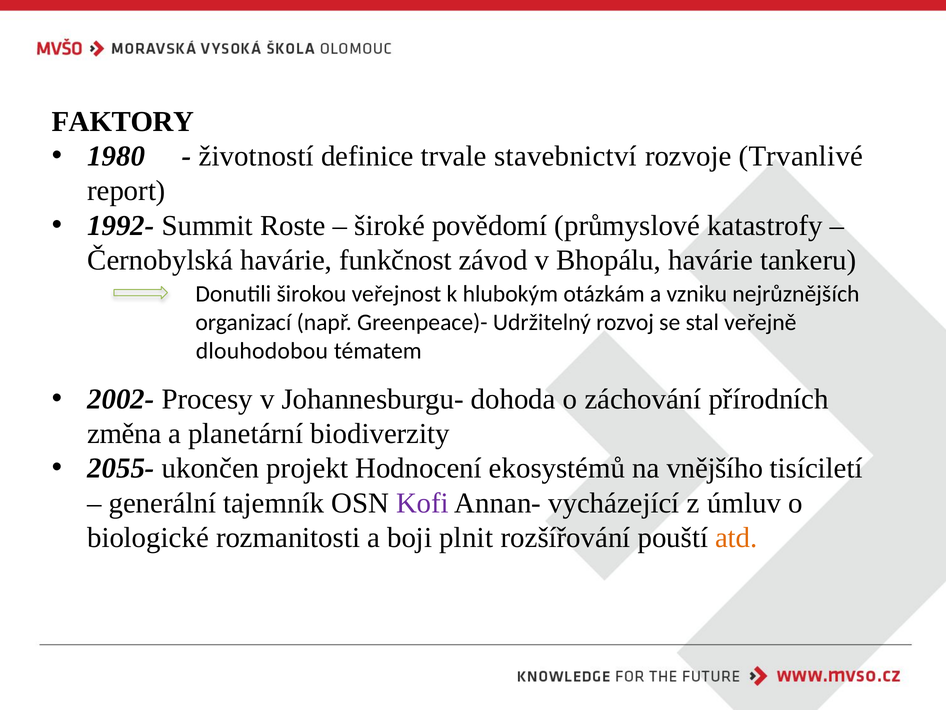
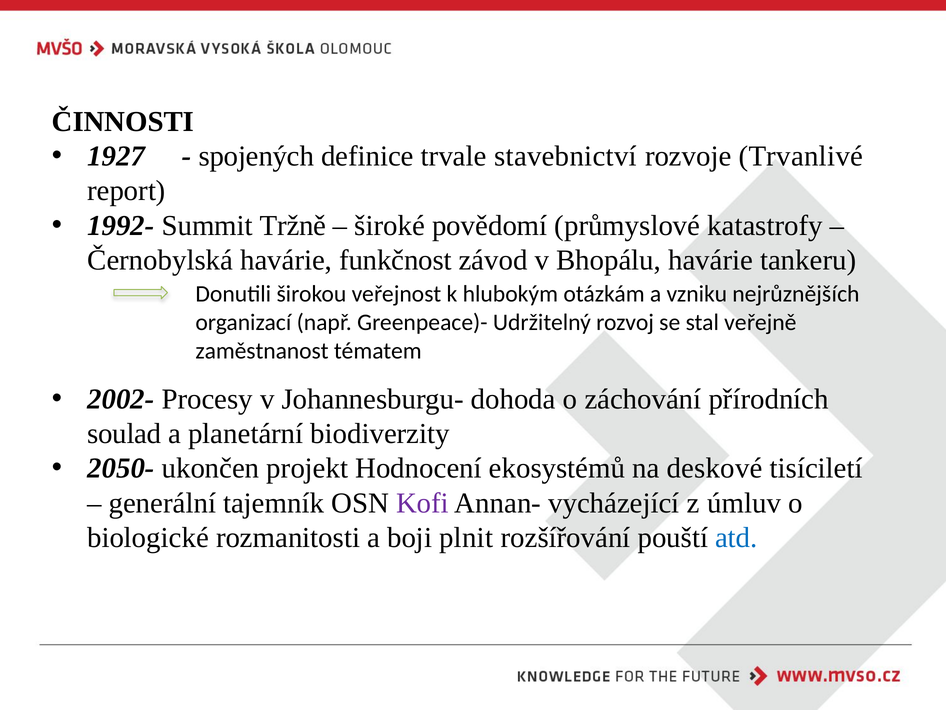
FAKTORY: FAKTORY -> ČINNOSTI (123, 121)
1980: 1980 -> 1927 (116, 156)
životností: životností -> spojených (256, 156)
Roste: Roste -> Tržně (293, 225)
dlouhodobou: dlouhodobou -> zaměstnanost (262, 351)
změna: změna -> soulad (124, 433)
2055-: 2055- -> 2050- (121, 468)
vnějšího: vnějšího -> deskové (715, 468)
atd colour: orange -> blue (736, 537)
